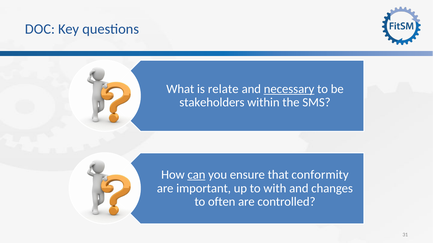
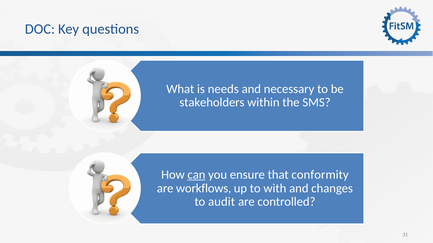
relate: relate -> needs (223, 89)
necessary underline: present -> none (289, 89)
important: important -> workflows (204, 189)
often: often -> audit (222, 202)
